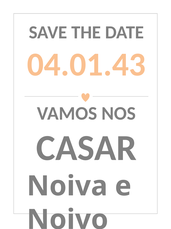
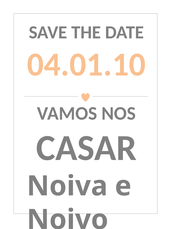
04.01.43: 04.01.43 -> 04.01.10 (86, 64)
